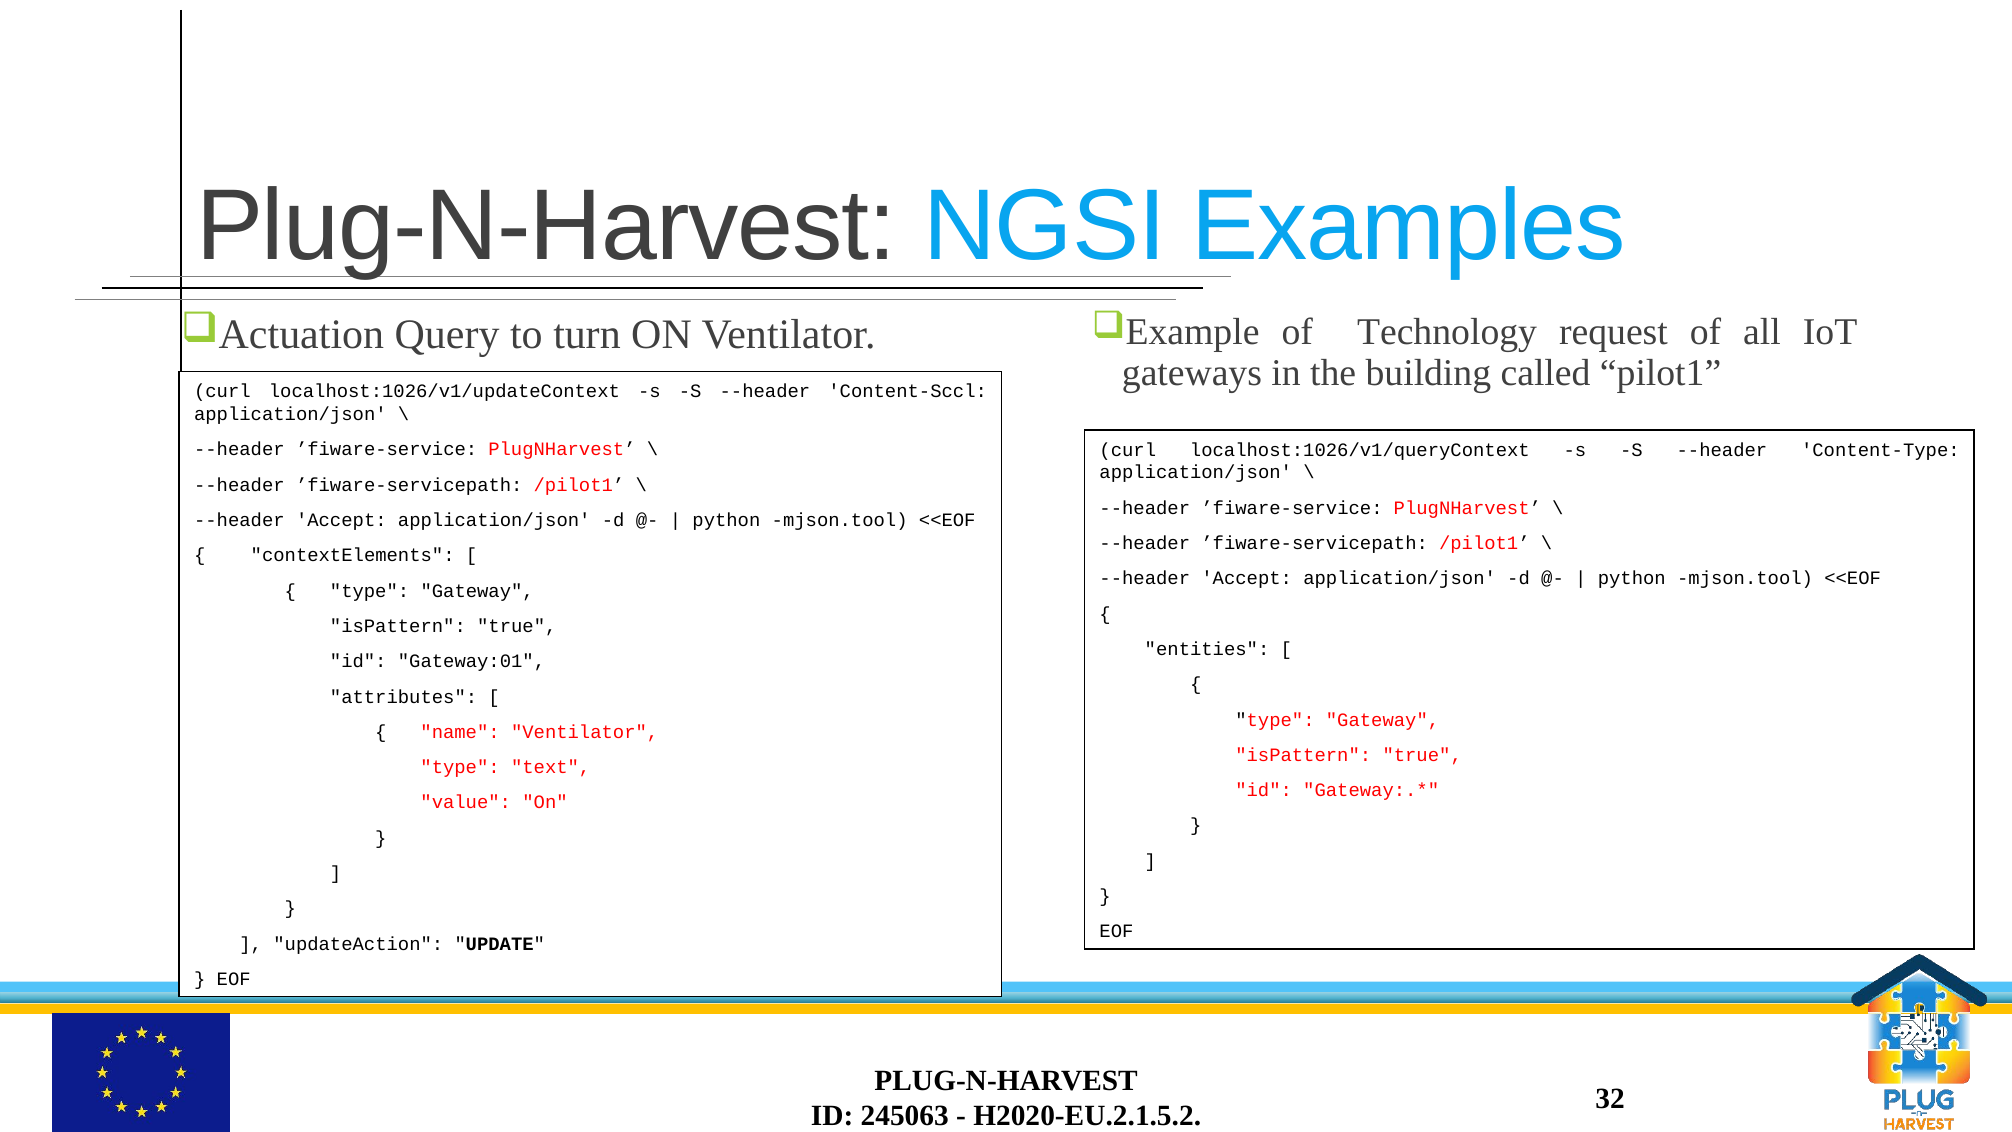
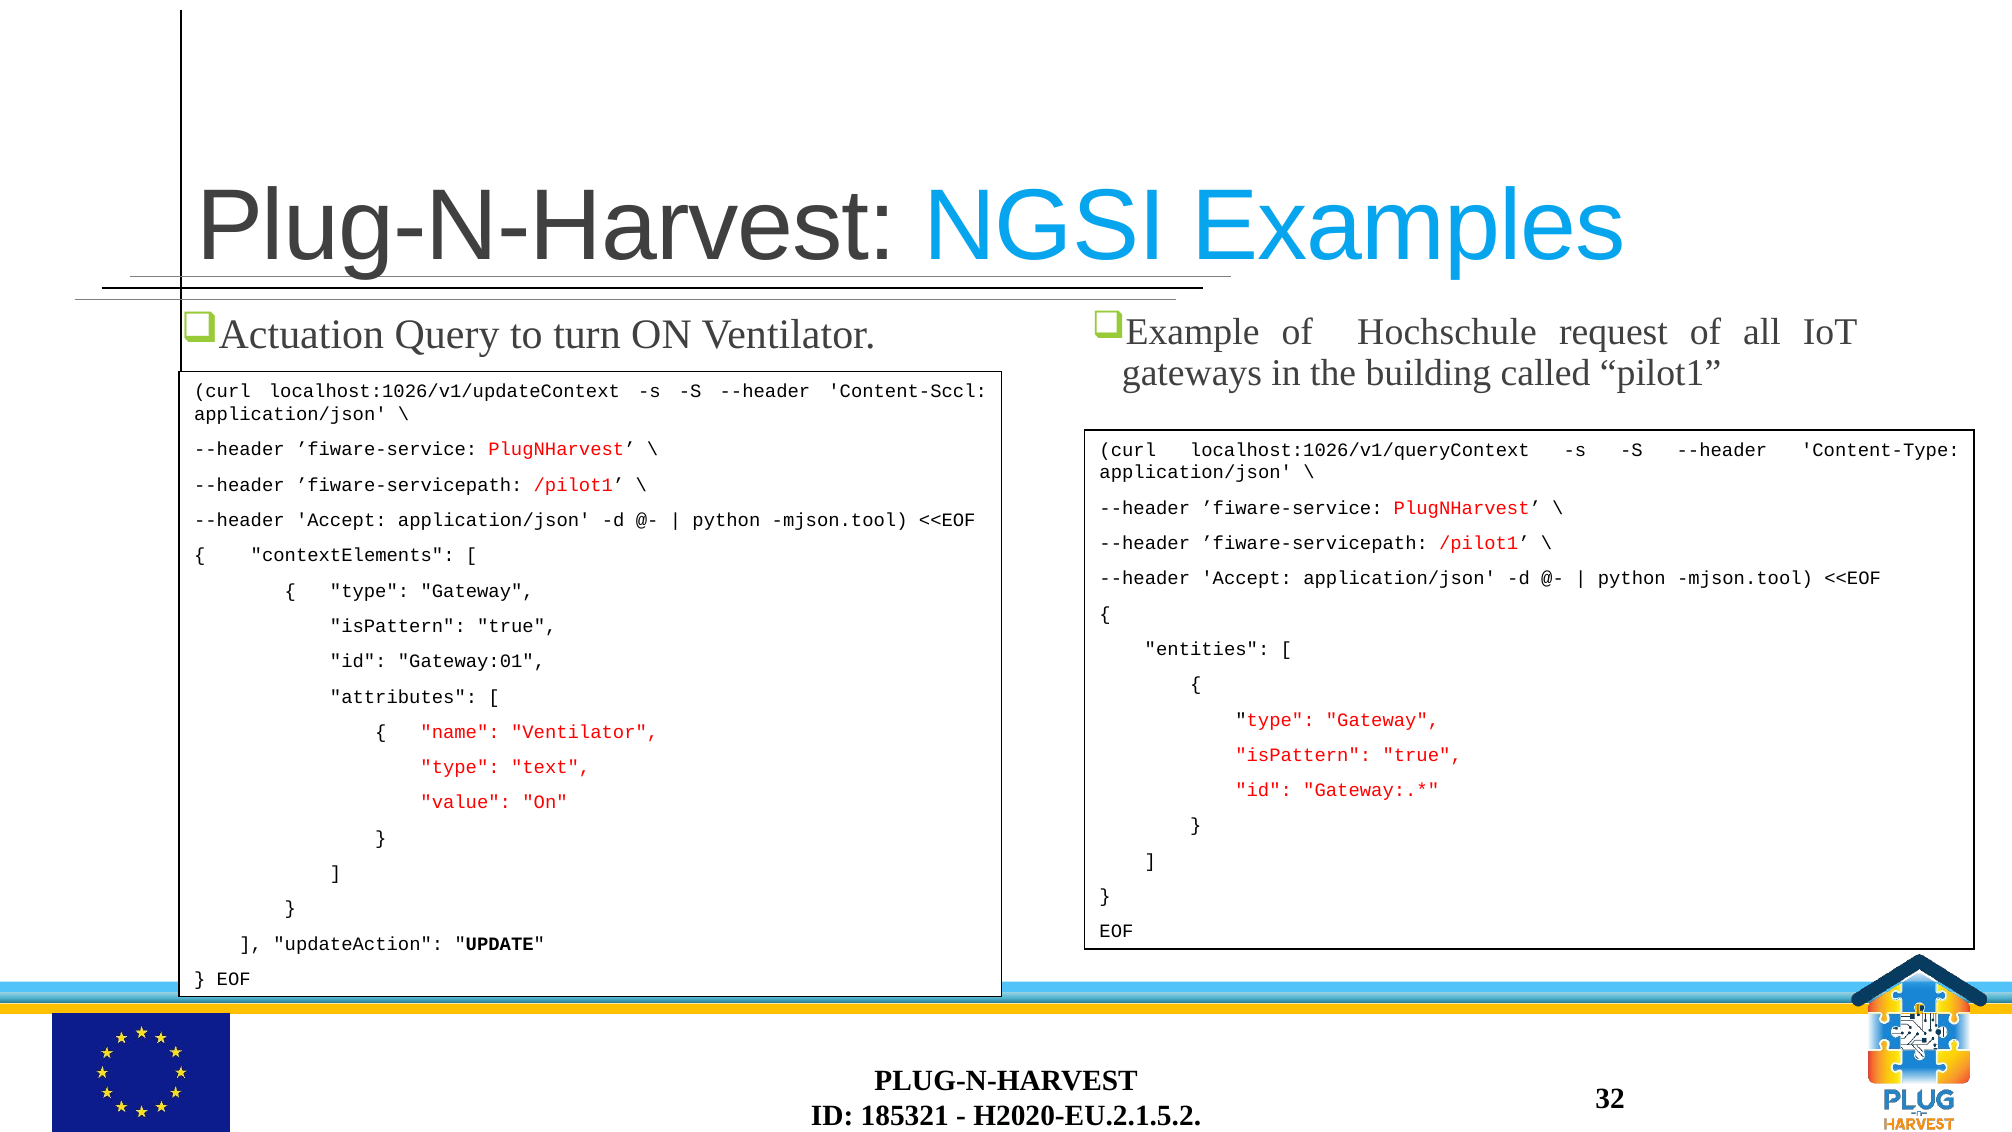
Technology: Technology -> Hochschule (1447, 332)
245063: 245063 -> 185321 (905, 1116)
